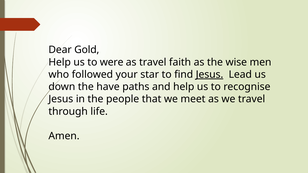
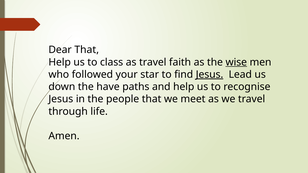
Dear Gold: Gold -> That (87, 50)
were: were -> class (112, 62)
wise underline: none -> present (236, 62)
